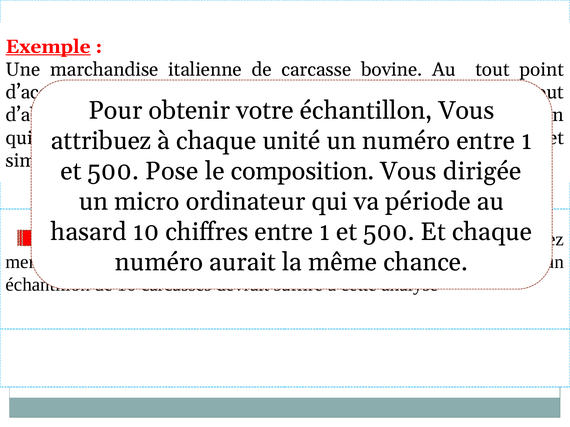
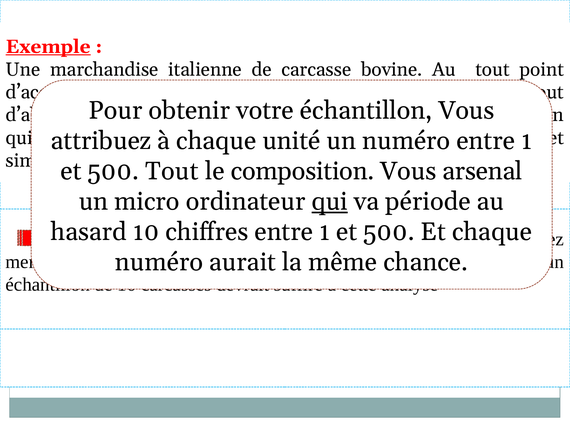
Pose: Pose -> Tout (172, 171)
dirigée: dirigée -> arsenal (482, 171)
qui underline: none -> present (330, 202)
